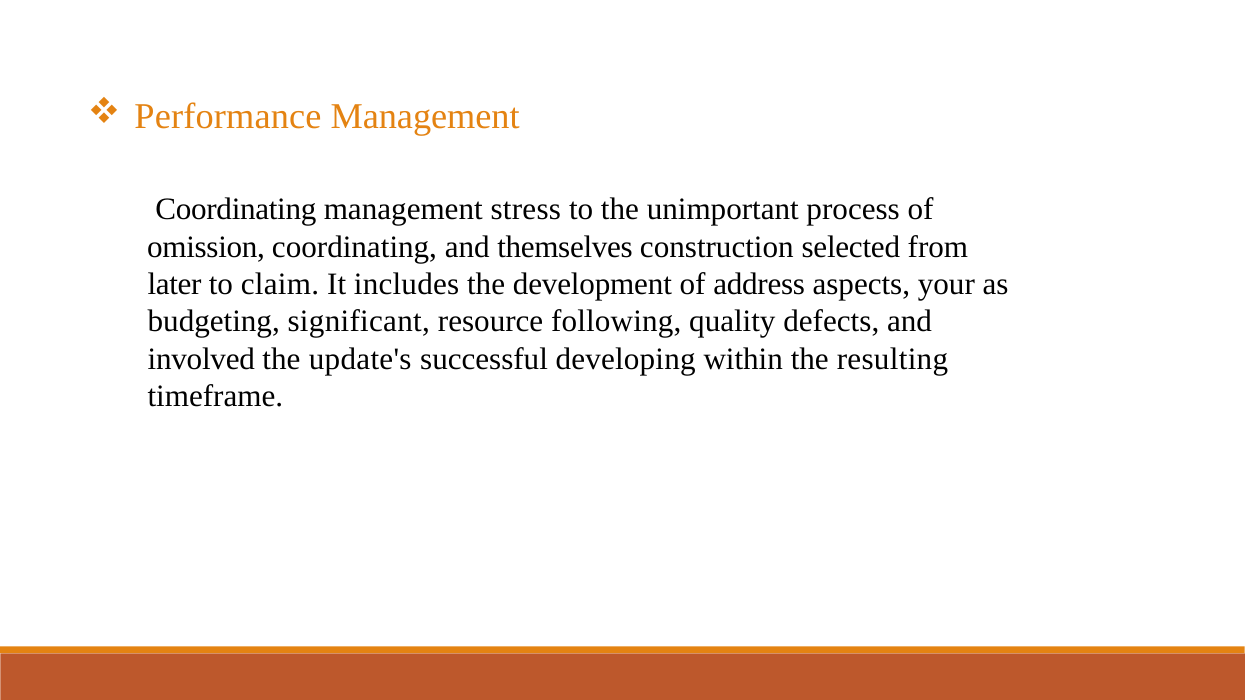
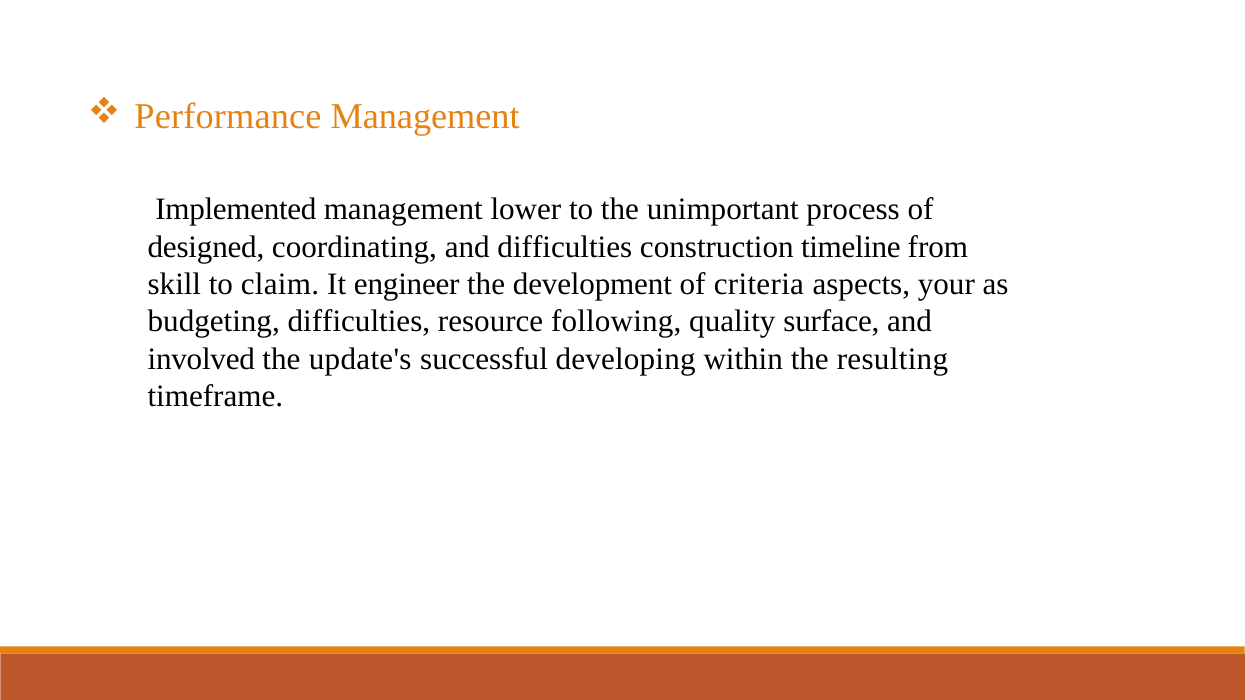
Coordinating: Coordinating -> Implemented (236, 210)
stress: stress -> lower (526, 210)
omission: omission -> designed (206, 247)
and themselves: themselves -> difficulties (565, 247)
selected: selected -> timeline (851, 247)
later: later -> skill (174, 285)
includes: includes -> engineer (407, 285)
address: address -> criteria (759, 285)
budgeting significant: significant -> difficulties (359, 322)
defects: defects -> surface (831, 322)
